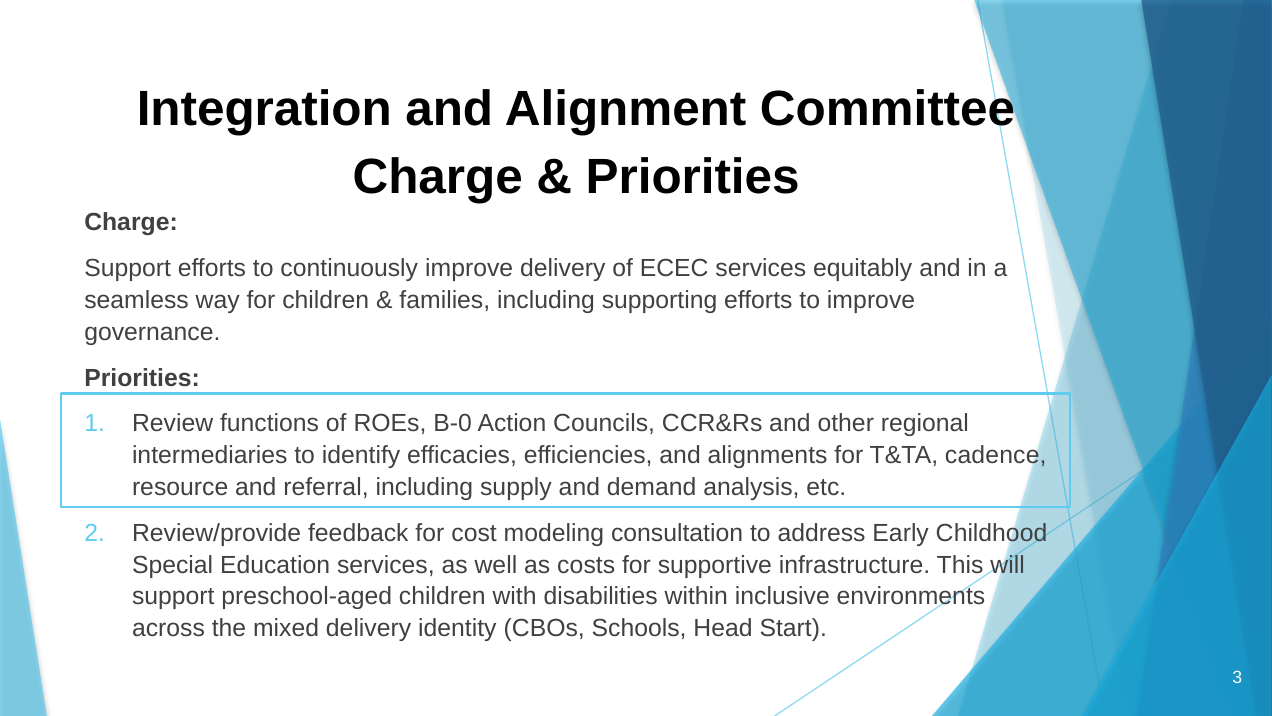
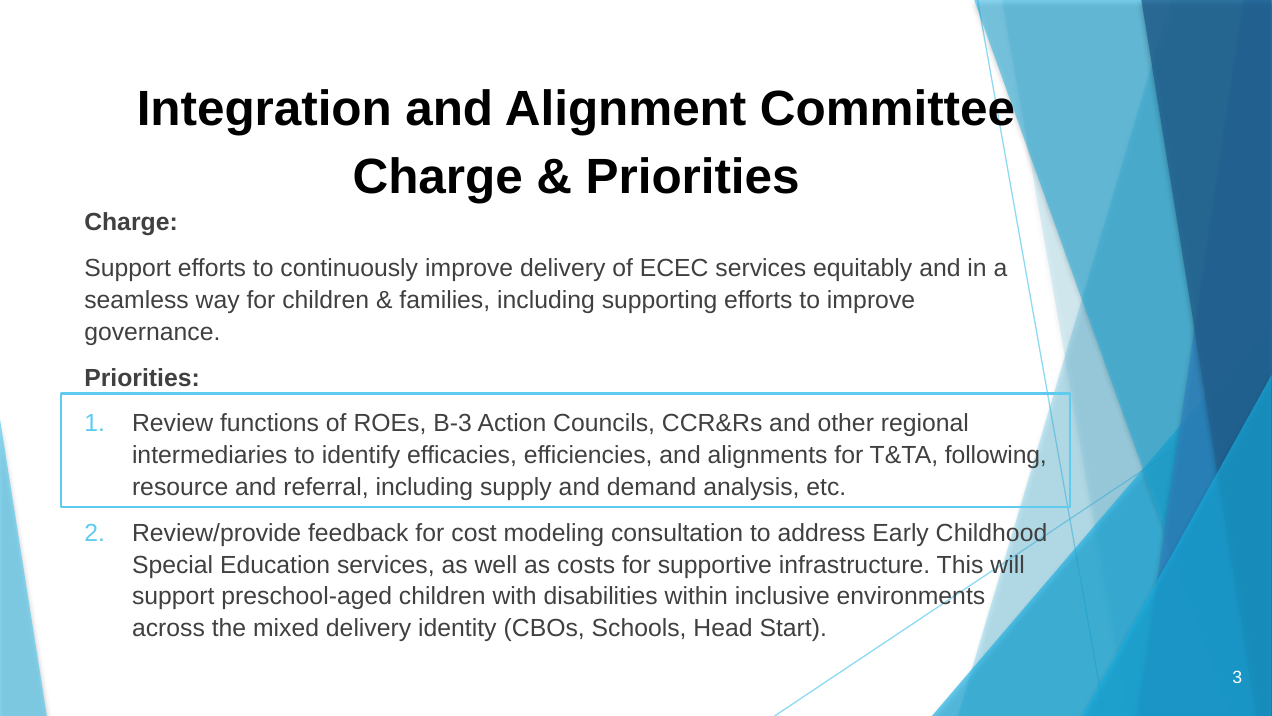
B-0: B-0 -> B-3 (453, 423)
cadence: cadence -> following (996, 455)
